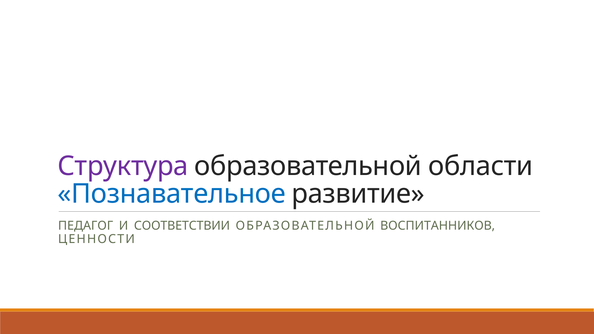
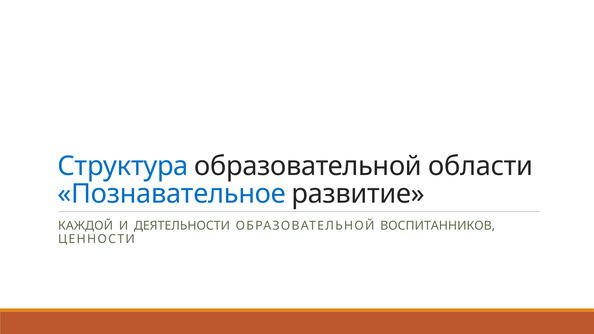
Структура colour: purple -> blue (123, 166)
ПЕДАГОГ: ПЕДАГОГ -> КАЖДОЙ (86, 226)
СООТВЕТСТВИИ: СООТВЕТСТВИИ -> ДЕЯТЕЛЬНОСТИ (182, 226)
